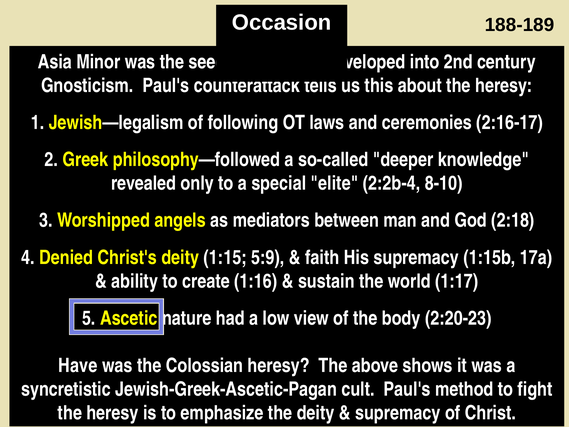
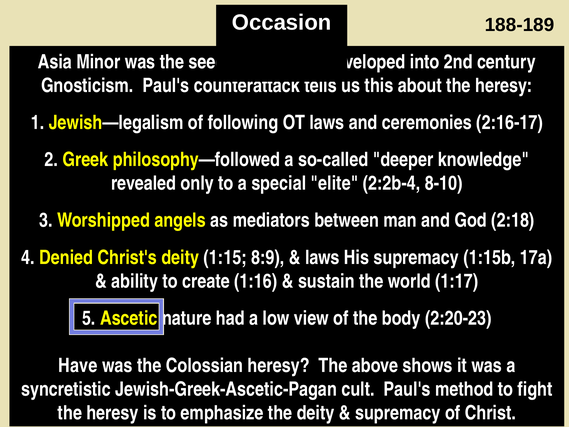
5:9: 5:9 -> 8:9 (268, 257)
faith: faith -> laws (322, 257)
